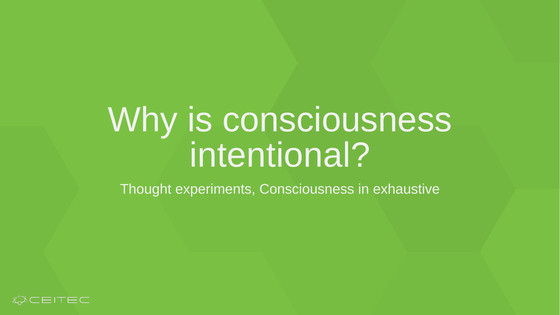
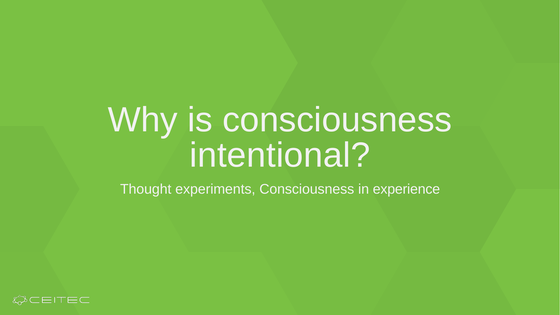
exhaustive: exhaustive -> experience (406, 189)
